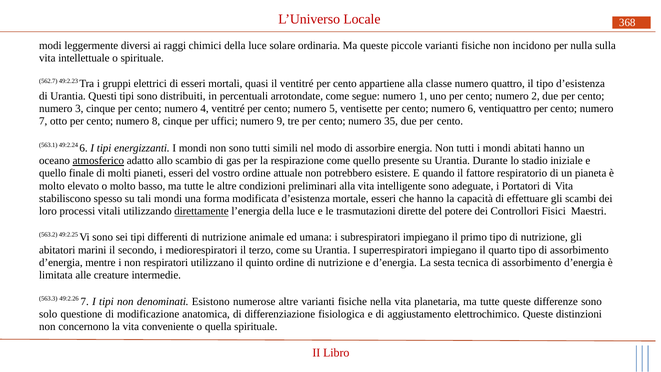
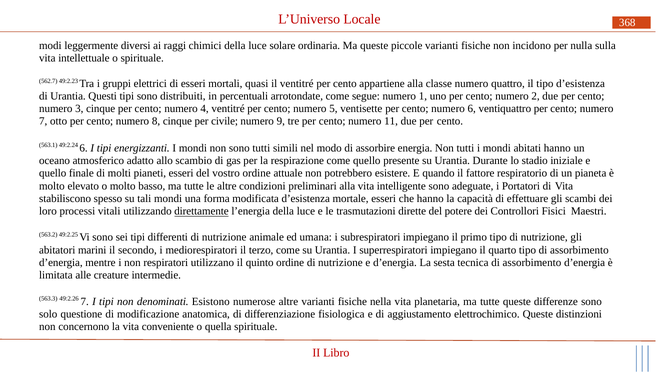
uffici: uffici -> civile (225, 121)
35: 35 -> 11 (391, 121)
atmosferico underline: present -> none (98, 161)
